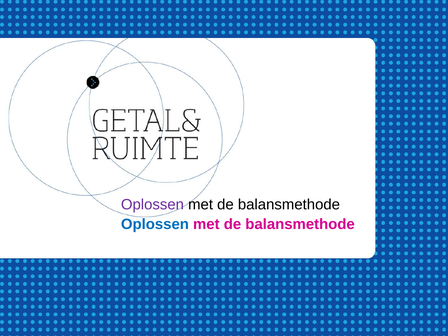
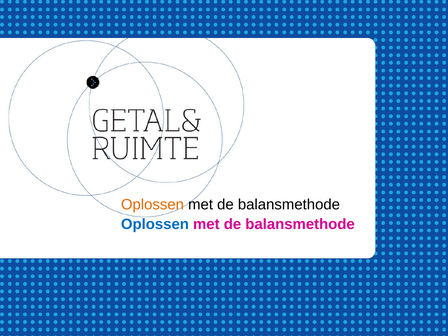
Oplossen colour: purple -> orange (152, 204)
